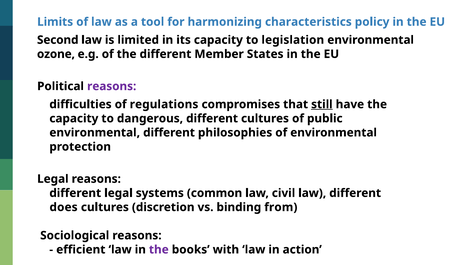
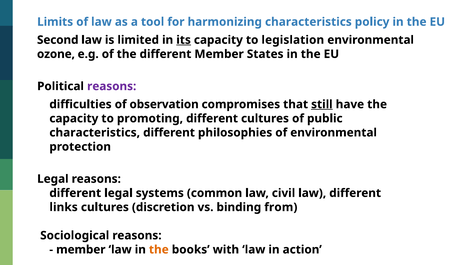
its underline: none -> present (184, 40)
regulations: regulations -> observation (164, 104)
dangerous: dangerous -> promoting (150, 118)
environmental: environmental -> characteristics (95, 133)
does: does -> links (64, 207)
efficient: efficient -> member (81, 250)
the colour: purple -> orange (159, 250)
